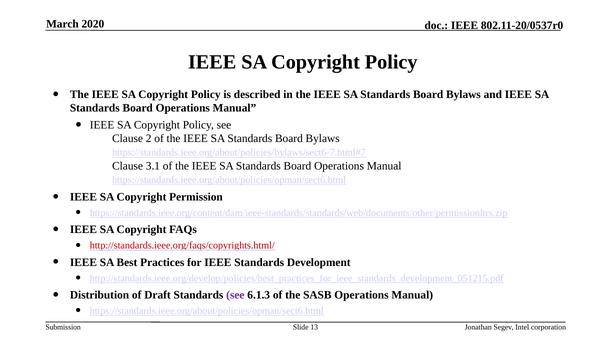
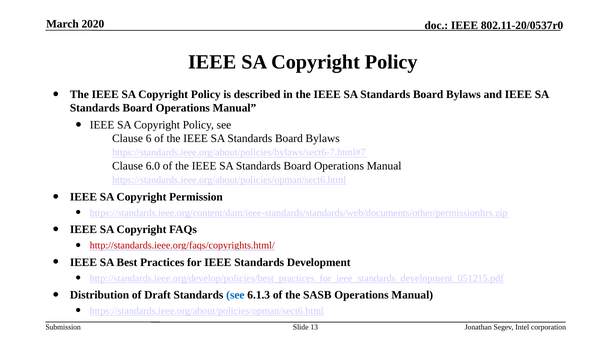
2: 2 -> 6 (149, 138)
3.1: 3.1 -> 6.0 (153, 166)
see colour: purple -> blue (235, 295)
